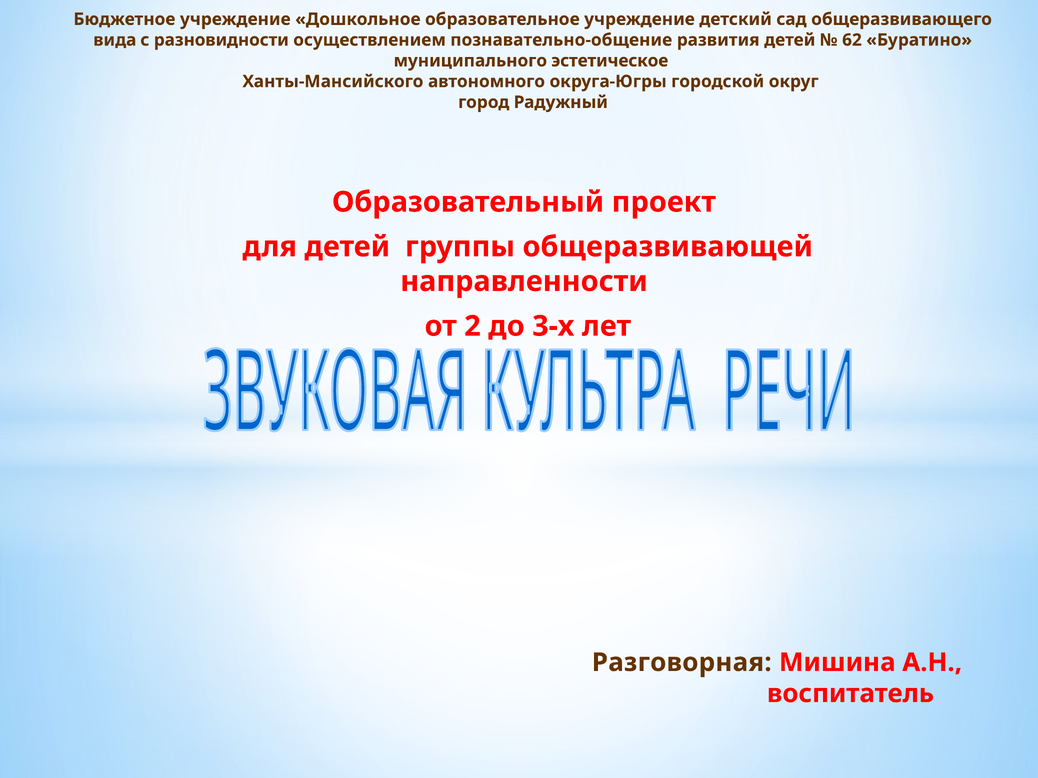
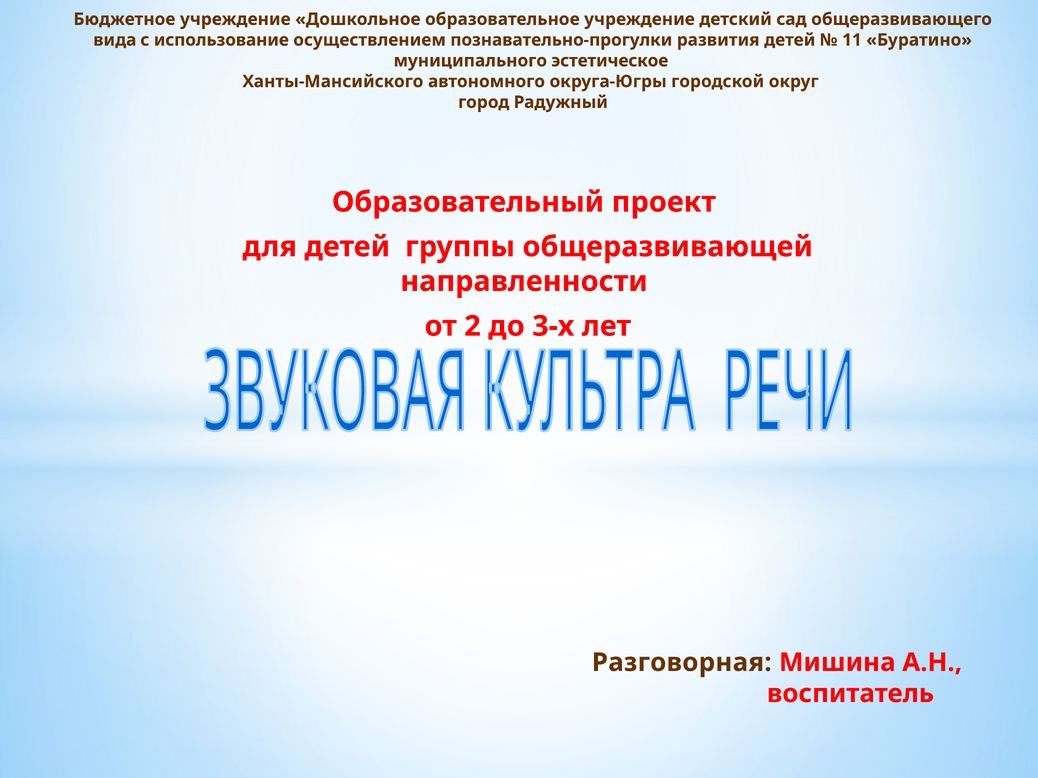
разновидности: разновидности -> использование (221, 40)
познавательно-общение: познавательно-общение -> познавательно-прогулки (561, 40)
62: 62 -> 11 (852, 40)
